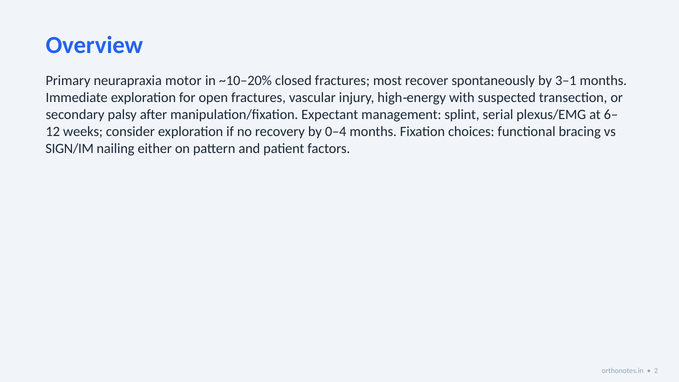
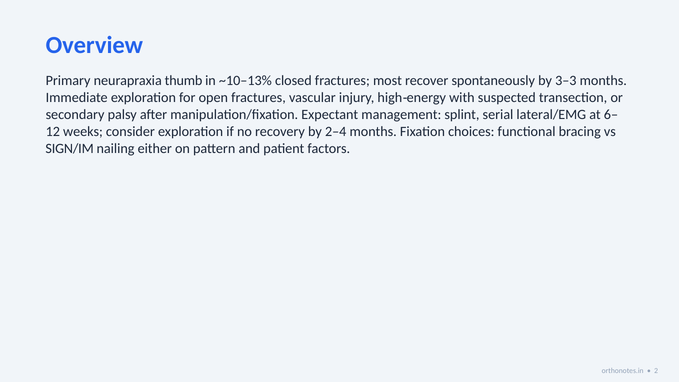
motor: motor -> thumb (184, 81)
~10–20%: ~10–20% -> ~10–13% (245, 81)
3–1: 3–1 -> 3–3 (566, 81)
plexus/EMG: plexus/EMG -> lateral/EMG (551, 115)
0–4: 0–4 -> 2–4 (336, 132)
